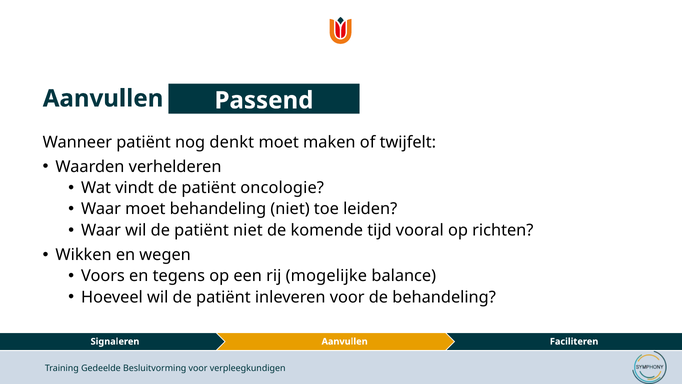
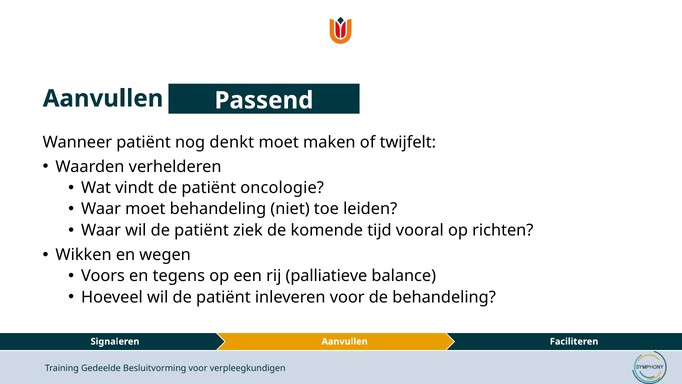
patiënt niet: niet -> ziek (248, 230)
mogelijke: mogelijke -> palliatieve (326, 276)
